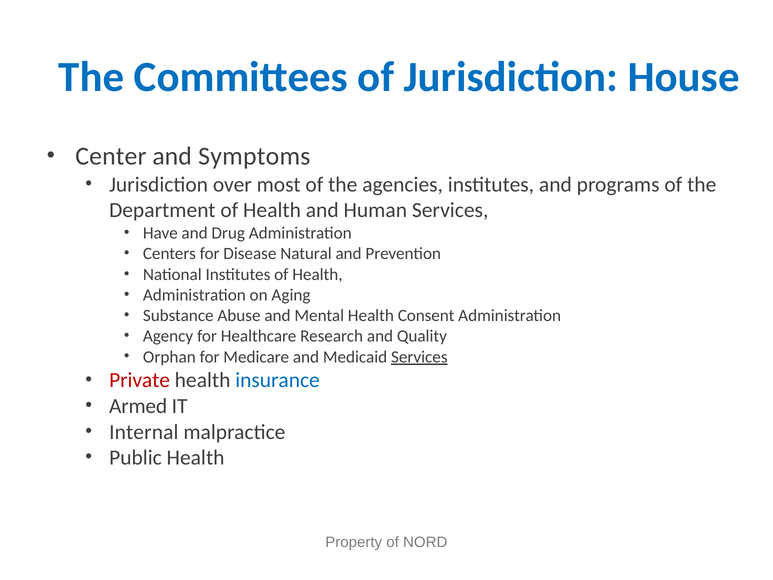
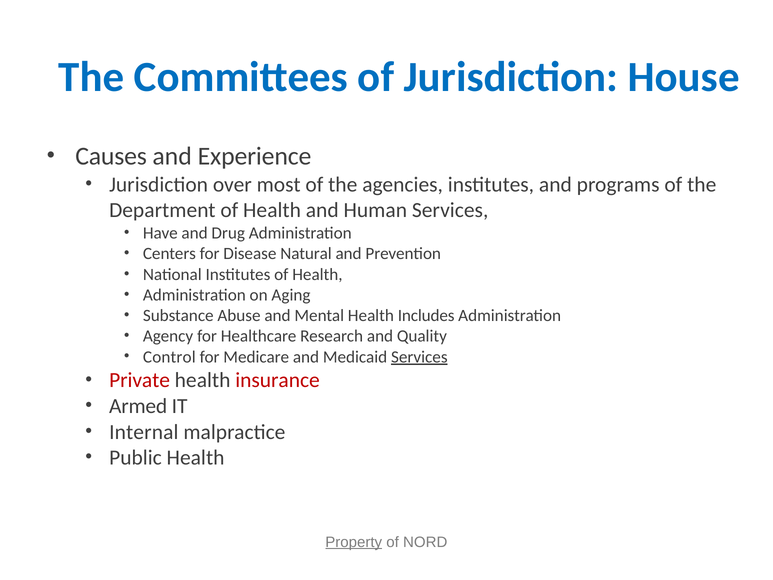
Center: Center -> Causes (111, 156)
Symptoms: Symptoms -> Experience (255, 156)
Consent: Consent -> Includes (426, 315)
Orphan: Orphan -> Control (169, 357)
insurance colour: blue -> red (277, 380)
Property underline: none -> present (354, 542)
